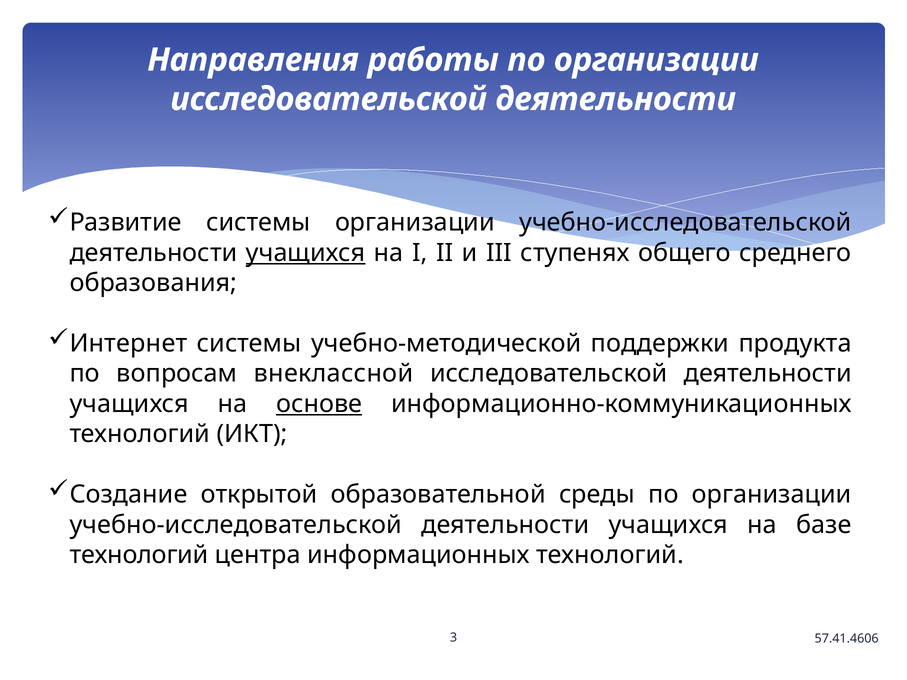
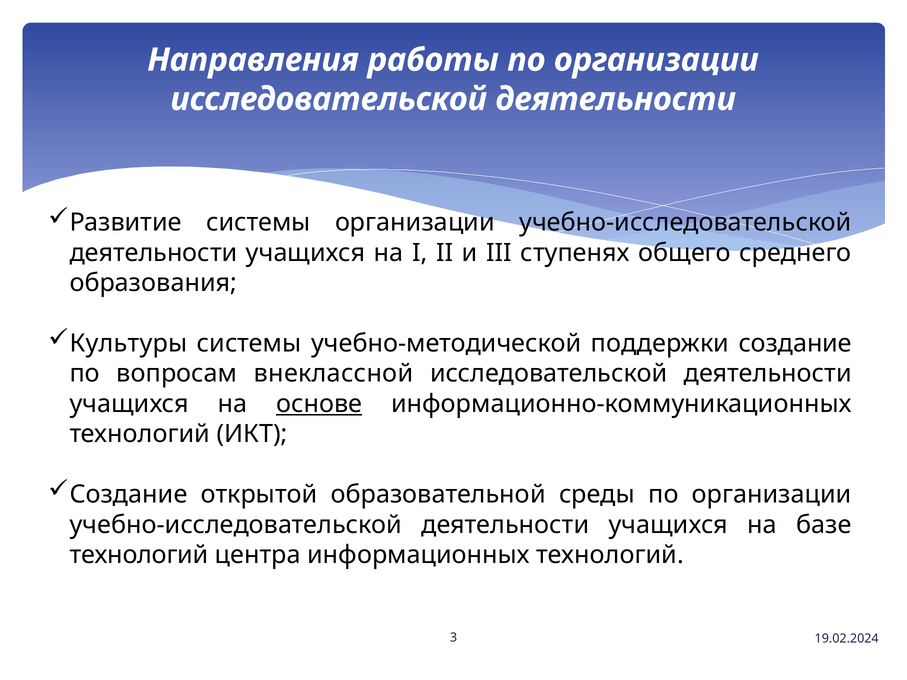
учащихся underline: present -> none (306, 253)
Интернет: Интернет -> Культуры (128, 344)
поддержки продукта: продукта -> создание (795, 344)
57.41.4606: 57.41.4606 -> 19.02.2024 (847, 639)
